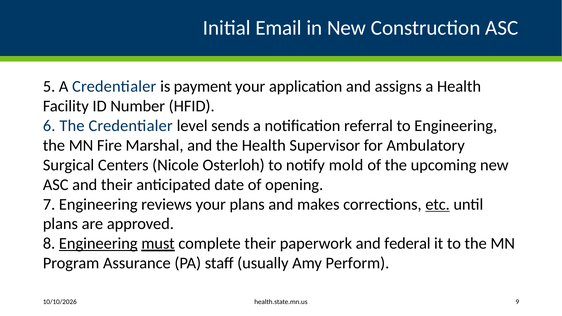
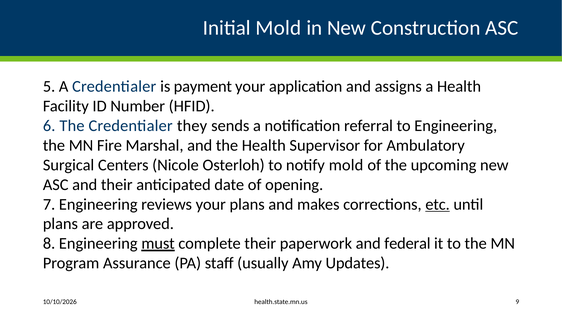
Initial Email: Email -> Mold (278, 28)
level: level -> they (192, 126)
Engineering underline: present -> none (98, 244)
Perform: Perform -> Updates (357, 263)
